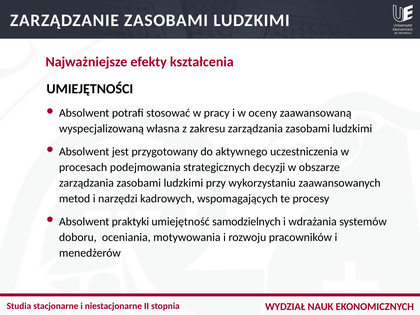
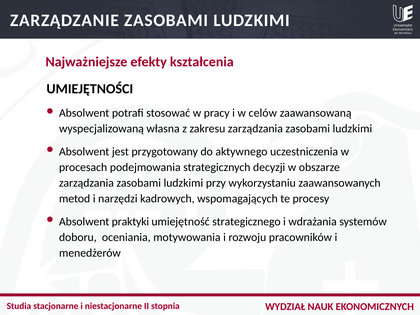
oceny: oceny -> celów (263, 113)
samodzielnych: samodzielnych -> strategicznego (246, 222)
